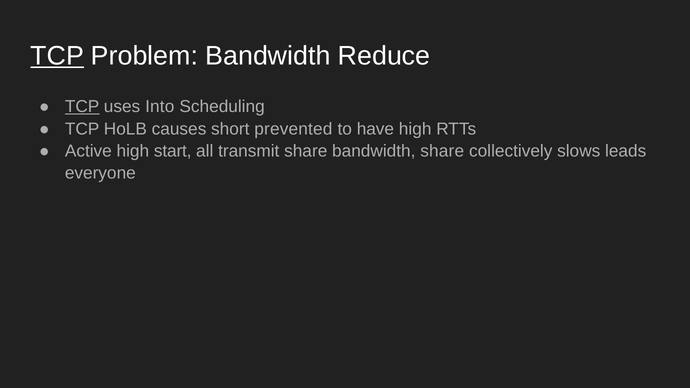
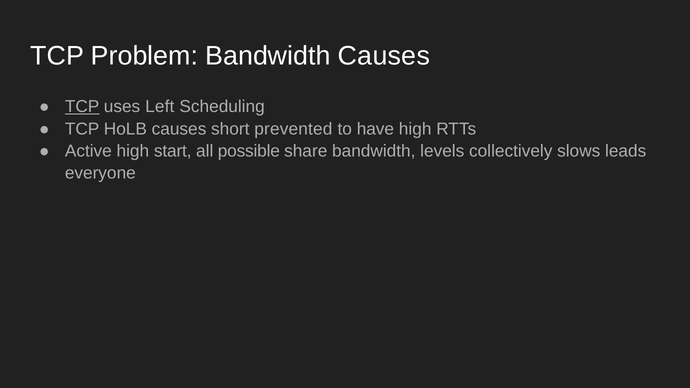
TCP underline: present -> none (57, 56)
Bandwidth Reduce: Reduce -> Causes (384, 56)
Into: Into -> Left (160, 107)
transmit: transmit -> possible (249, 151)
bandwidth share: share -> levels (442, 151)
